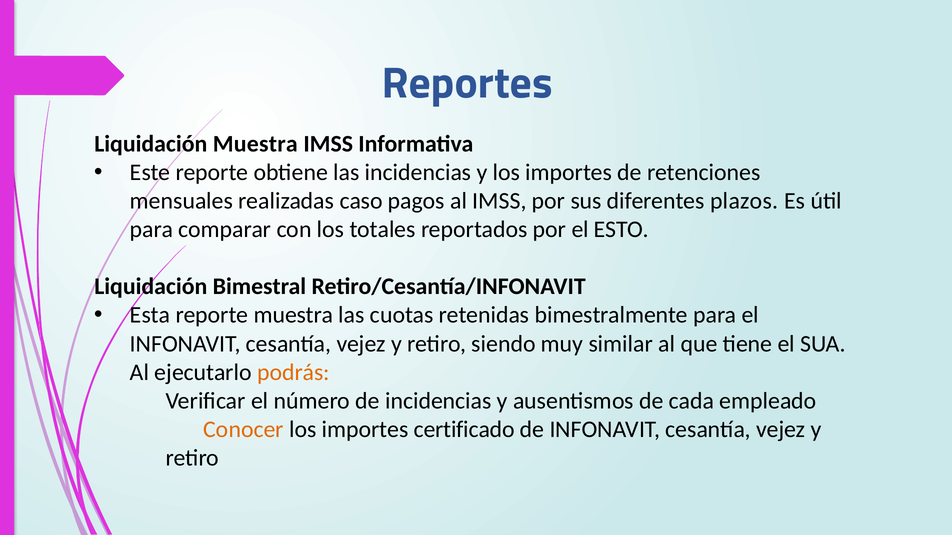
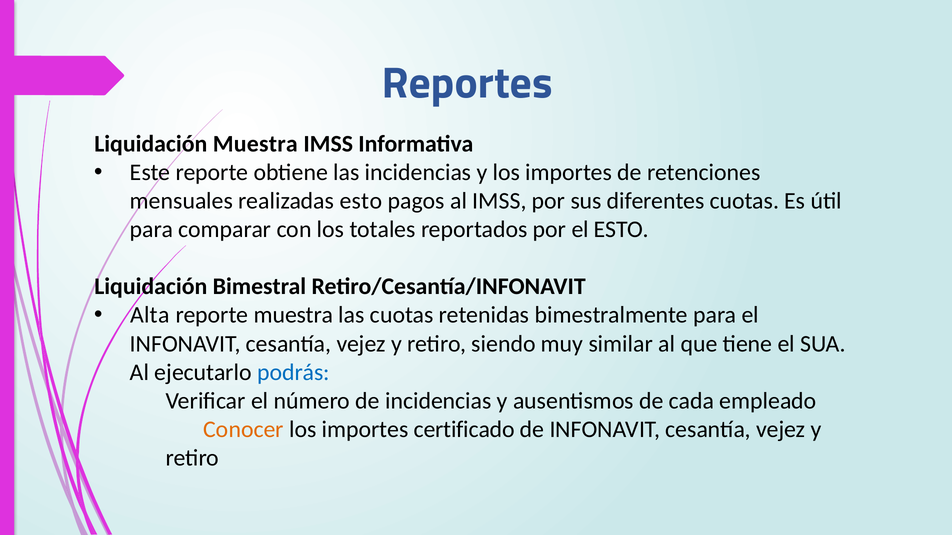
realizadas caso: caso -> esto (361, 201)
diferentes plazos: plazos -> cuotas (744, 201)
Esta: Esta -> Alta (150, 315)
podrás colour: orange -> blue (293, 373)
